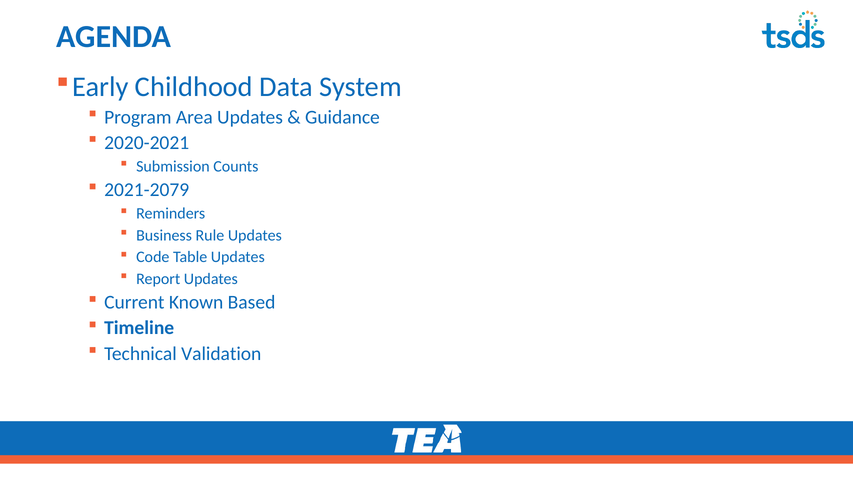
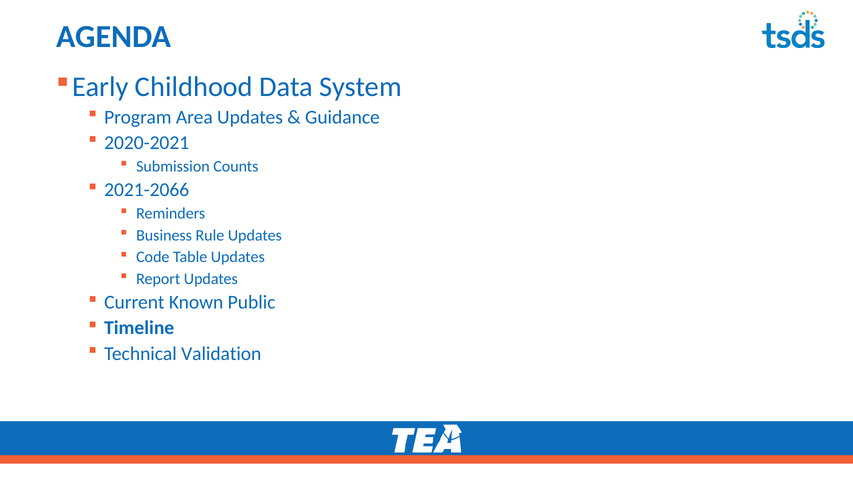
2021-2079: 2021-2079 -> 2021-2066 (147, 190)
Based: Based -> Public (252, 302)
